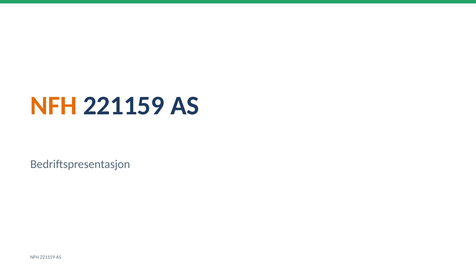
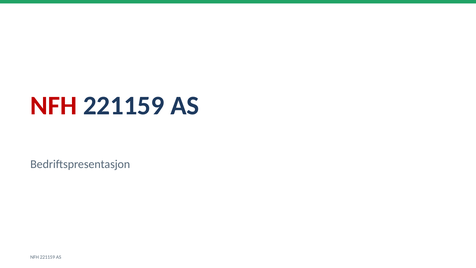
NFH colour: orange -> red (54, 106)
